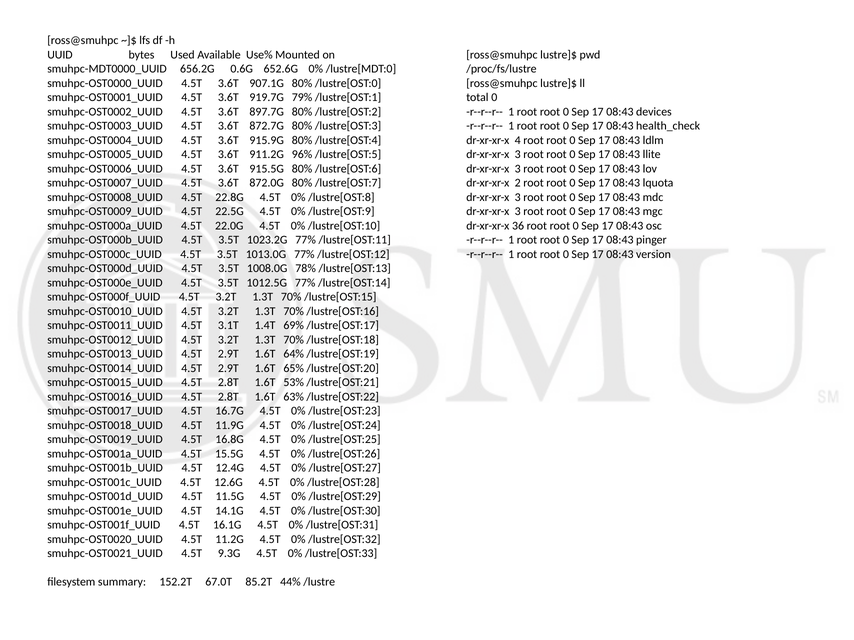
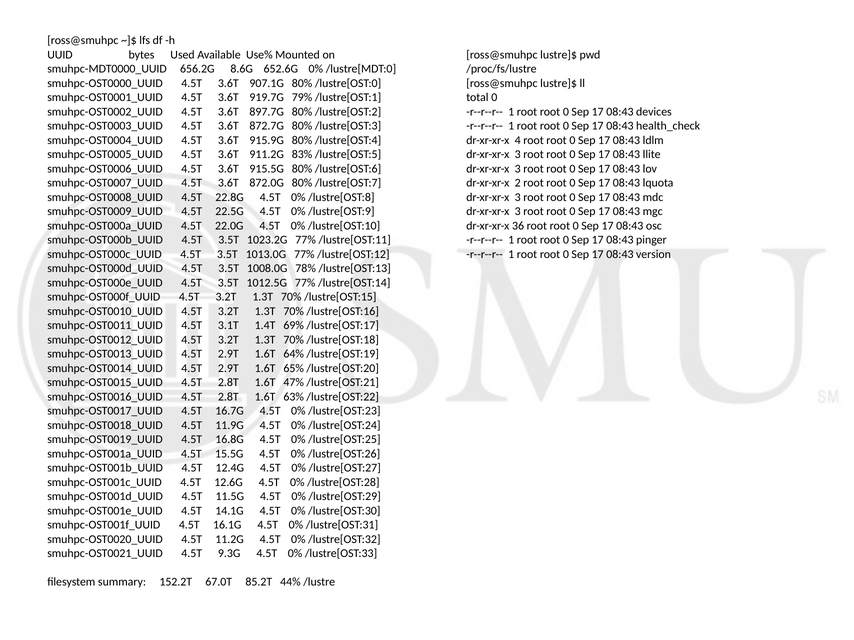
0.6G: 0.6G -> 8.6G (242, 69)
96%: 96% -> 83% (302, 155)
53%: 53% -> 47% (294, 383)
